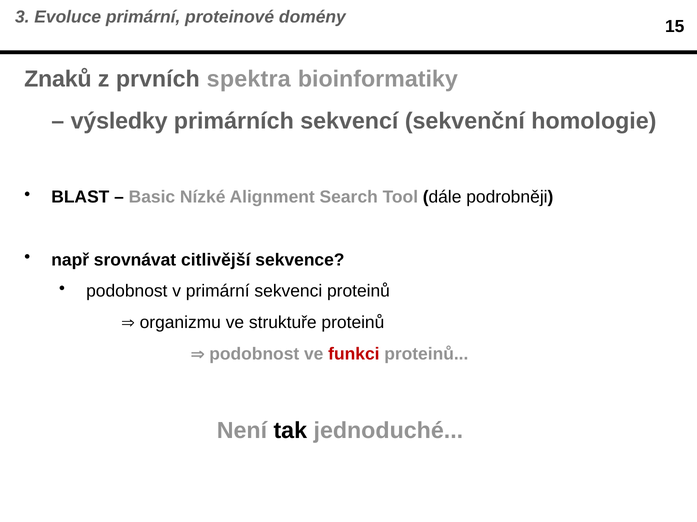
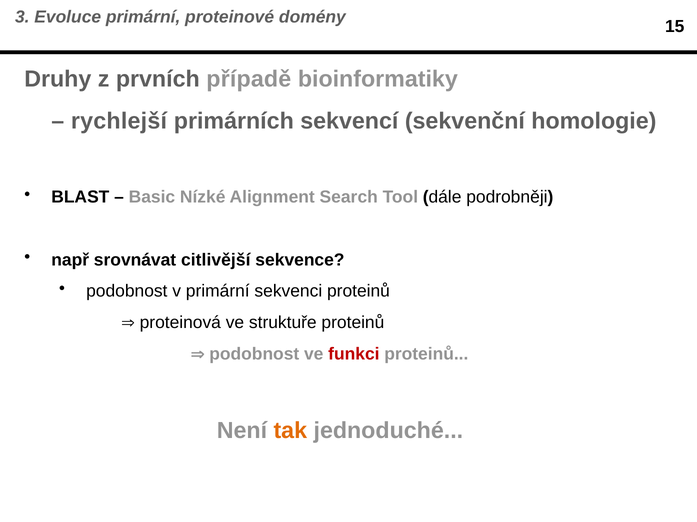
Znaků: Znaků -> Druhy (58, 79)
spektra: spektra -> případě (249, 79)
výsledky: výsledky -> rychlejší (119, 121)
organizmu: organizmu -> proteinová (180, 323)
tak colour: black -> orange (290, 431)
